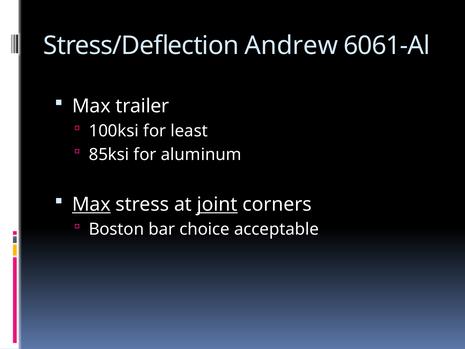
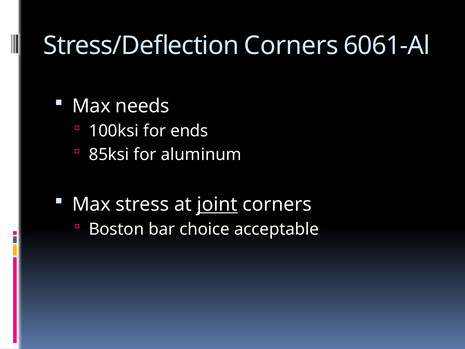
Stress/Deflection Andrew: Andrew -> Corners (291, 46)
trailer: trailer -> needs (142, 106)
least: least -> ends (189, 131)
Max underline: present -> none (91, 204)
